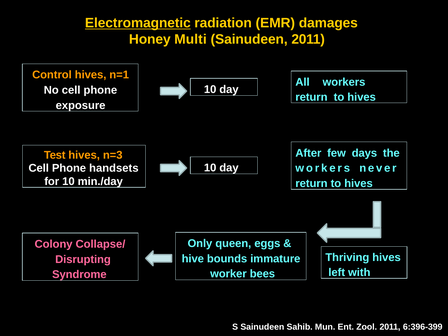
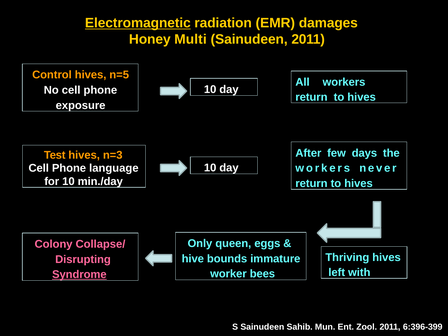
n=1: n=1 -> n=5 (119, 75)
handsets: handsets -> language (114, 168)
Syndrome underline: none -> present (79, 275)
